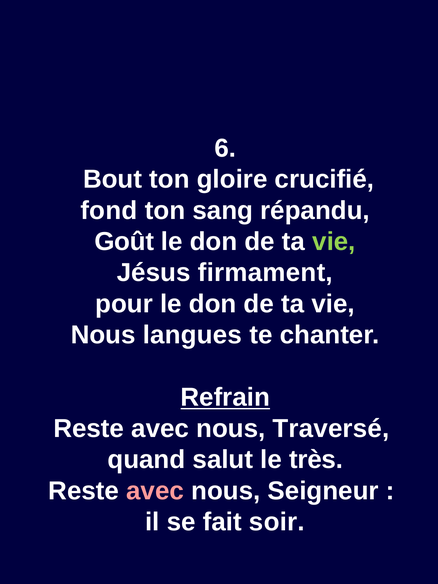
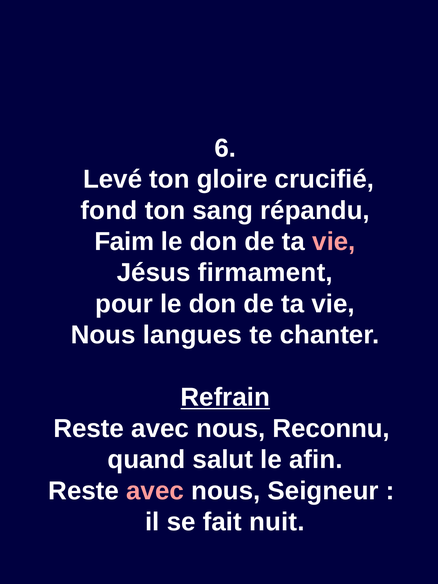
Bout: Bout -> Levé (113, 179)
Goût: Goût -> Faim (124, 242)
vie colour: light green -> pink (334, 242)
Traversé: Traversé -> Reconnu (331, 429)
très: très -> afin (316, 460)
soir: soir -> nuit (277, 522)
